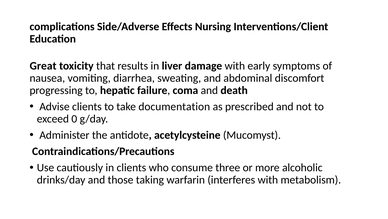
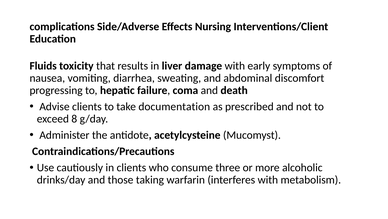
Great: Great -> Fluids (43, 66)
0: 0 -> 8 (74, 118)
